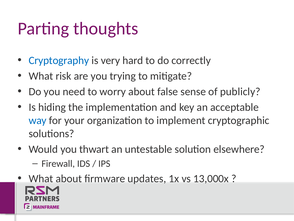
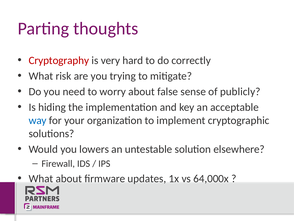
Cryptography colour: blue -> red (59, 60)
thwart: thwart -> lowers (94, 149)
13,000x: 13,000x -> 64,000x (211, 178)
